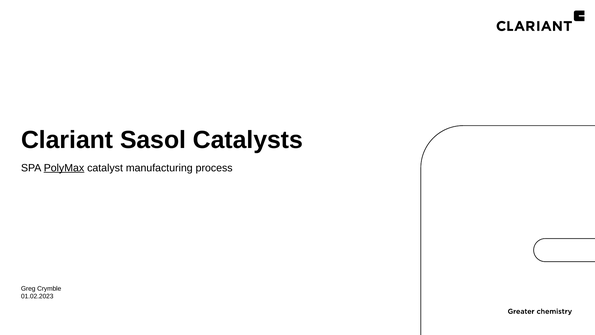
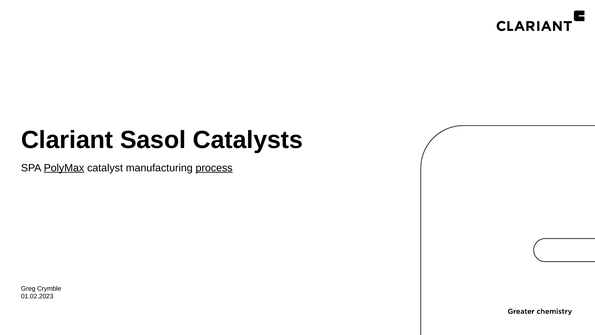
process underline: none -> present (214, 168)
